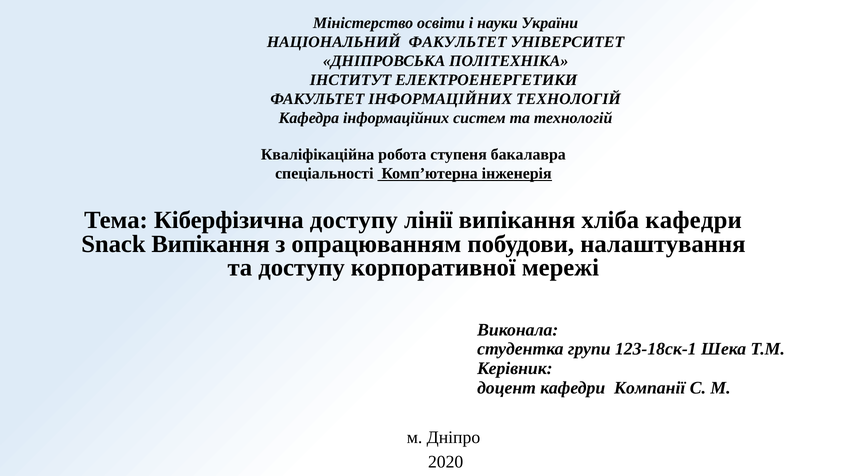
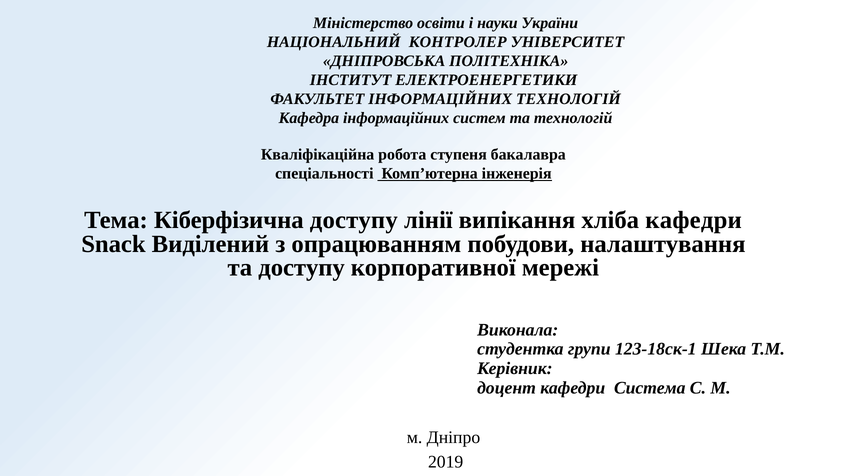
НАЦІОНАЛЬНИЙ ФАКУЛЬТЕТ: ФАКУЛЬТЕТ -> КОНТРОЛЕР (458, 42)
Snack Випікання: Випікання -> Виділений (210, 244)
Компанії: Компанії -> Система (650, 388)
2020: 2020 -> 2019 (446, 462)
